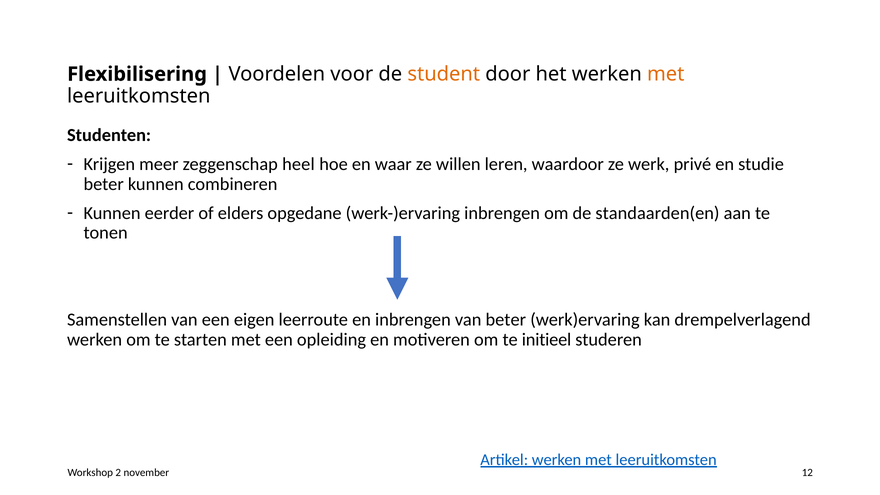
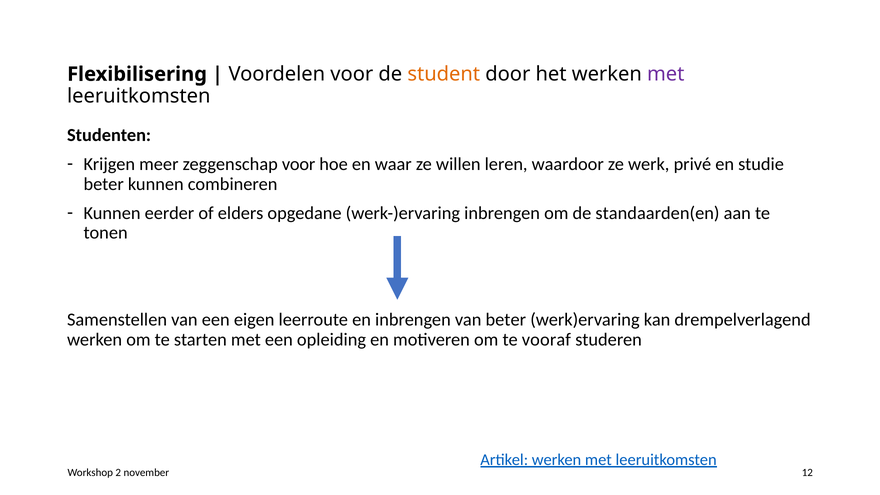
met colour: orange -> purple (666, 74)
zeggenschap heel: heel -> voor (299, 164)
initieel: initieel -> vooraf (546, 340)
